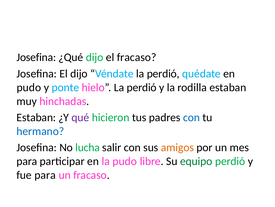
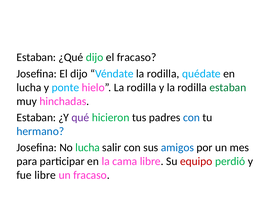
Josefina: Josefina -> Estaban (36, 57)
Véndate la perdió: perdió -> rodilla (163, 73)
pudo: pudo -> lucha (29, 87)
hielo La perdió: perdió -> rodilla (142, 87)
estaban colour: black -> green (228, 87)
amigos colour: orange -> blue (177, 147)
la pudo: pudo -> cama (125, 161)
equipo colour: green -> red (196, 161)
fue para: para -> libre (45, 175)
